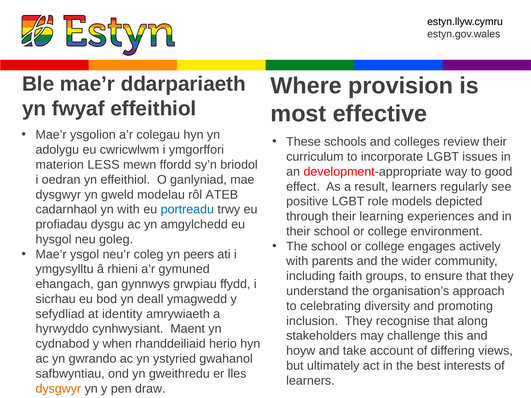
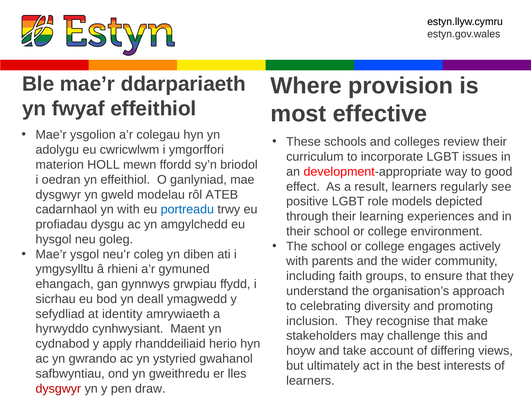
LESS: LESS -> HOLL (104, 165)
peers: peers -> diben (199, 254)
along: along -> make (473, 321)
when: when -> apply (117, 344)
dysgwyr colour: orange -> red (58, 389)
